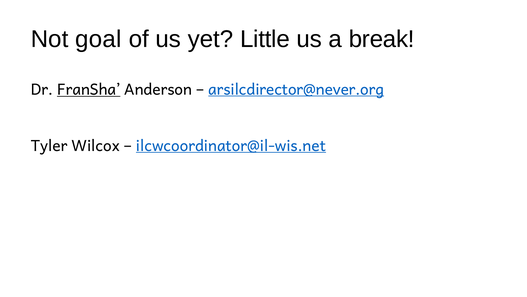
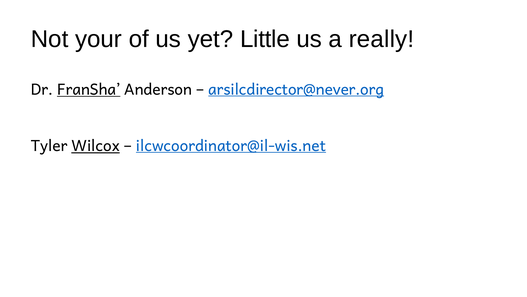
goal: goal -> your (99, 39)
break: break -> really (381, 39)
Wilcox underline: none -> present (96, 146)
